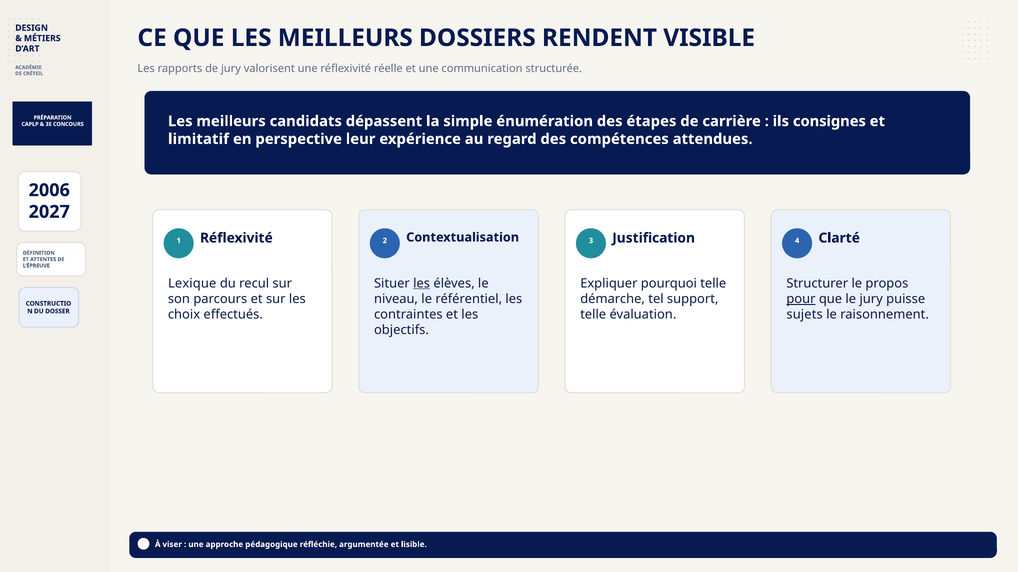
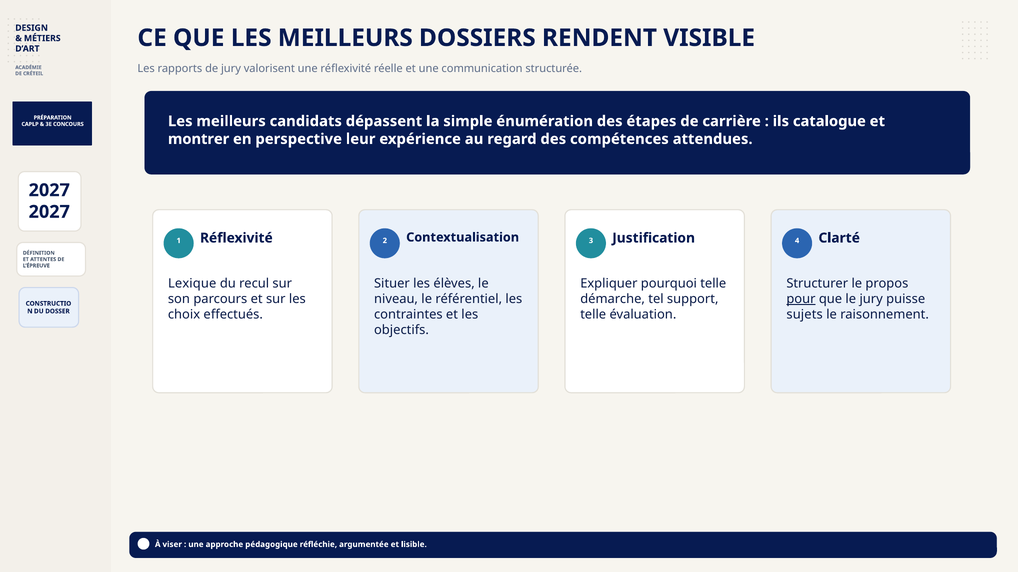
consignes: consignes -> catalogue (829, 121)
limitatif: limitatif -> montrer (199, 139)
2006: 2006 -> 2027 (49, 190)
les underline: present -> none (422, 284)
